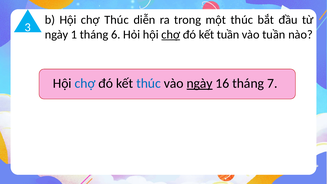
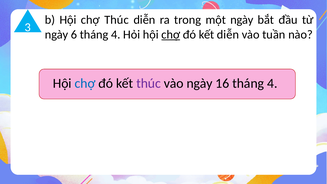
một thúc: thúc -> ngày (242, 20)
1: 1 -> 6 (74, 35)
6: 6 -> 4 (116, 35)
kết tuần: tuần -> diễn (228, 35)
thúc colour: blue -> purple (149, 83)
ngày underline: present -> none (200, 83)
16 tháng 7: 7 -> 4 (272, 83)
